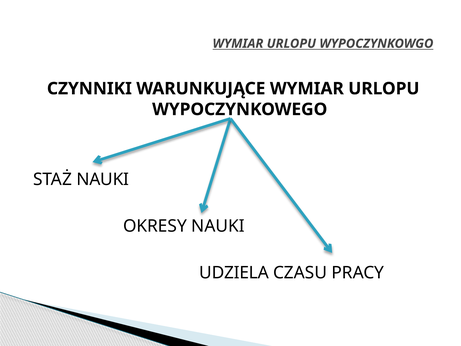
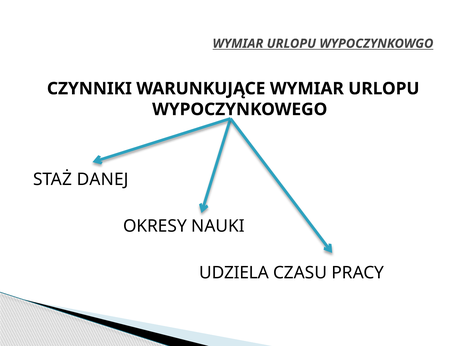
STAŻ NAUKI: NAUKI -> DANEJ (103, 179)
